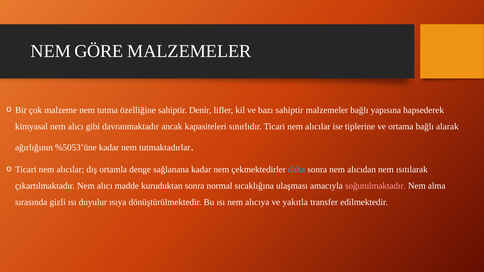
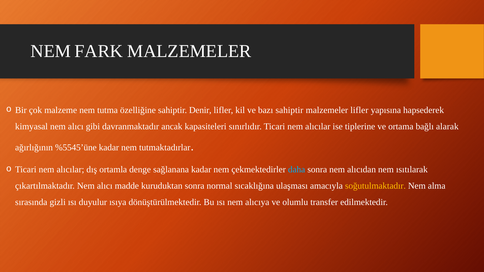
GÖRE: GÖRE -> FARK (99, 51)
malzemeler bağlı: bağlı -> lifler (359, 110)
%5053’üne: %5053’üne -> %5545’üne (76, 148)
soğutulmaktadır colour: pink -> yellow (375, 186)
yakıtla: yakıtla -> olumlu (295, 202)
